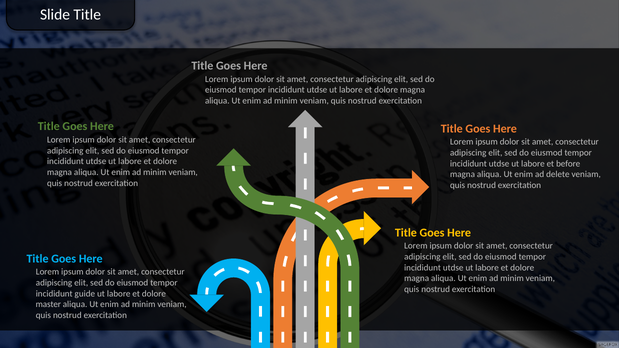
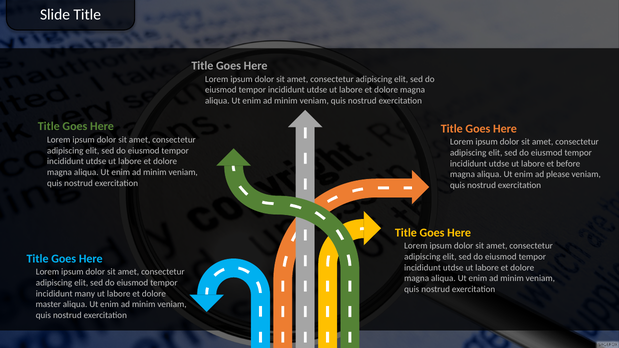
delete: delete -> please (558, 175)
guide: guide -> many (85, 294)
